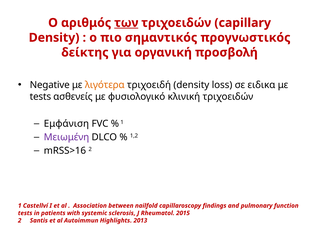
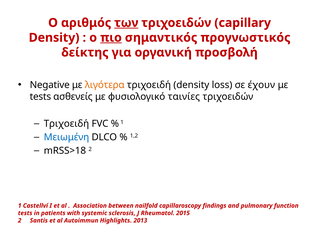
πιο underline: none -> present (111, 38)
ειδικα: ειδικα -> έχουν (261, 85)
κλινική: κλινική -> ταινίες (184, 96)
Εμφάνιση: Εμφάνιση -> Τριχοειδή (66, 124)
Μειωμένη colour: purple -> blue (66, 137)
mRSS>16: mRSS>16 -> mRSS>18 (65, 151)
